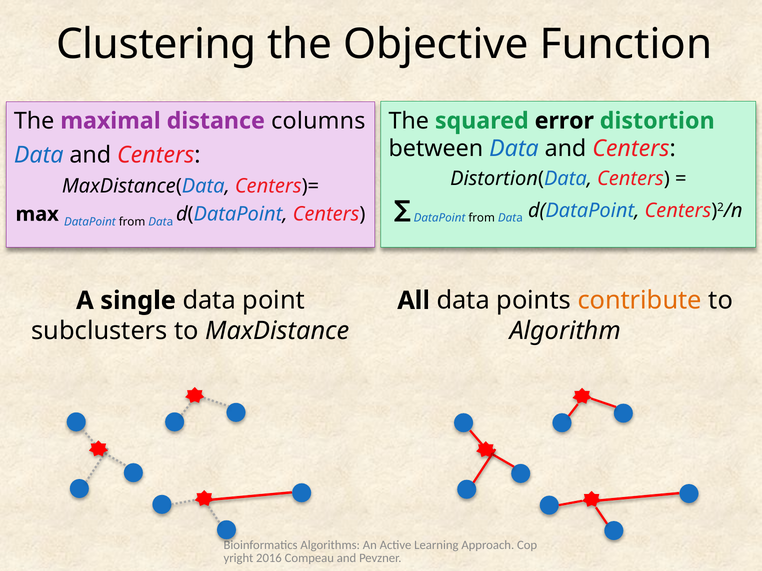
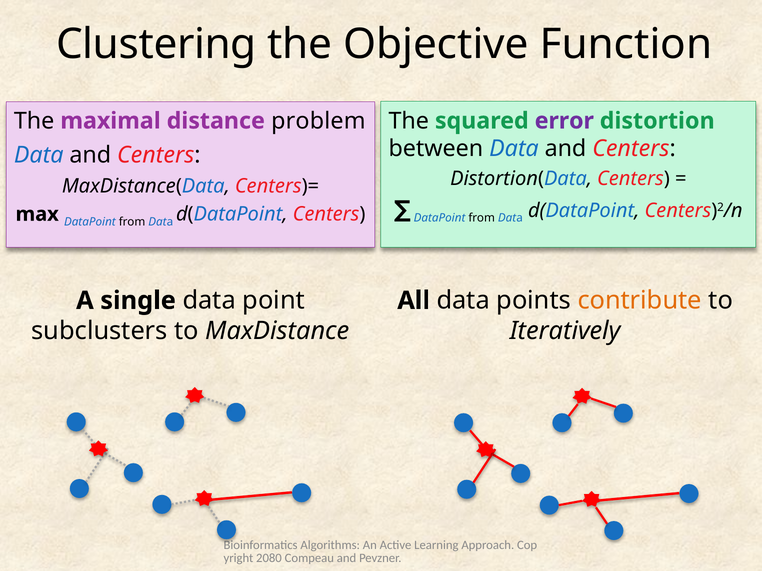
error colour: black -> purple (564, 121)
columns: columns -> problem (318, 121)
Algorithm: Algorithm -> Iteratively (565, 331)
2016: 2016 -> 2080 (269, 558)
